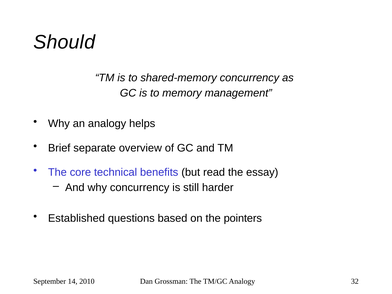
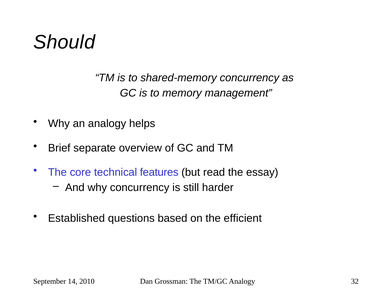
benefits: benefits -> features (159, 172)
pointers: pointers -> efficient (243, 218)
